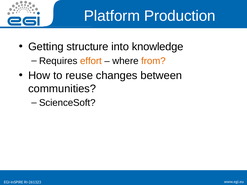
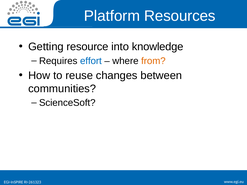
Production: Production -> Resources (180, 16)
structure: structure -> resource (87, 47)
effort colour: orange -> blue (91, 61)
